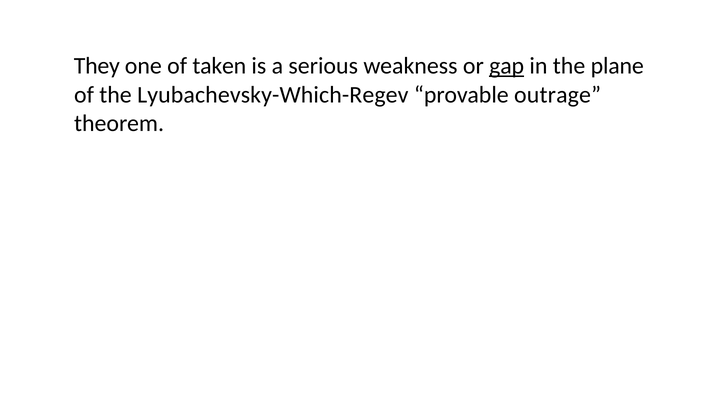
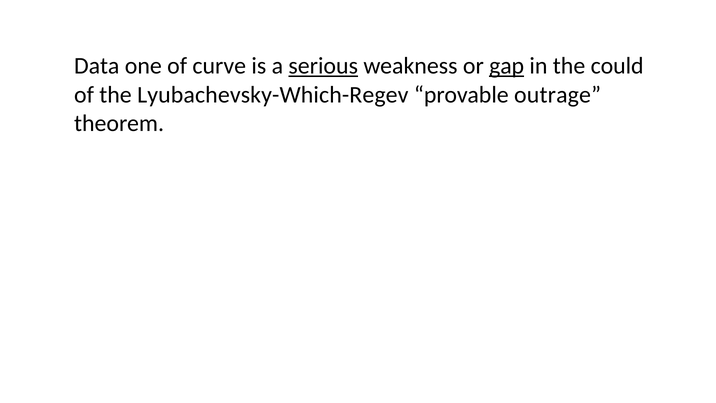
They: They -> Data (97, 66)
taken: taken -> curve (219, 66)
serious underline: none -> present (323, 66)
plane: plane -> could (617, 66)
